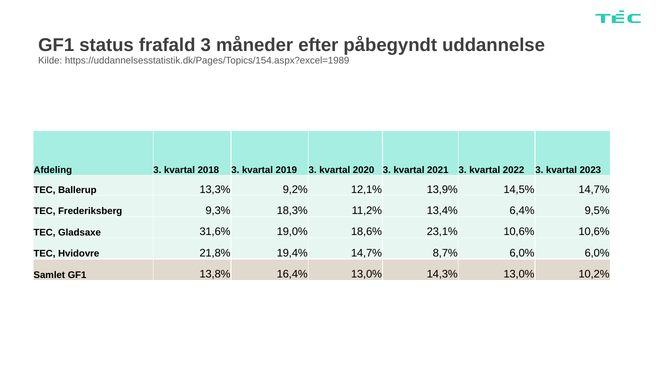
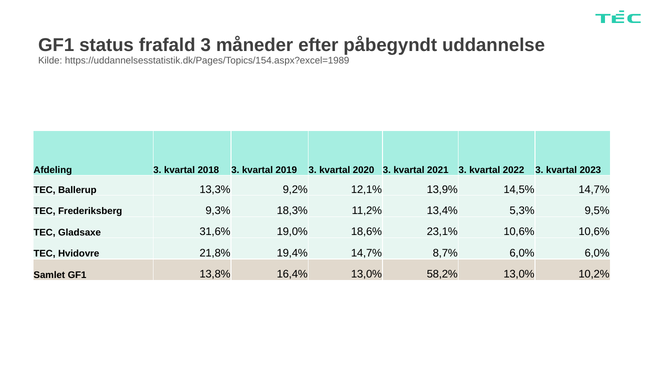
6,4%: 6,4% -> 5,3% (522, 211)
14,3%: 14,3% -> 58,2% (442, 274)
